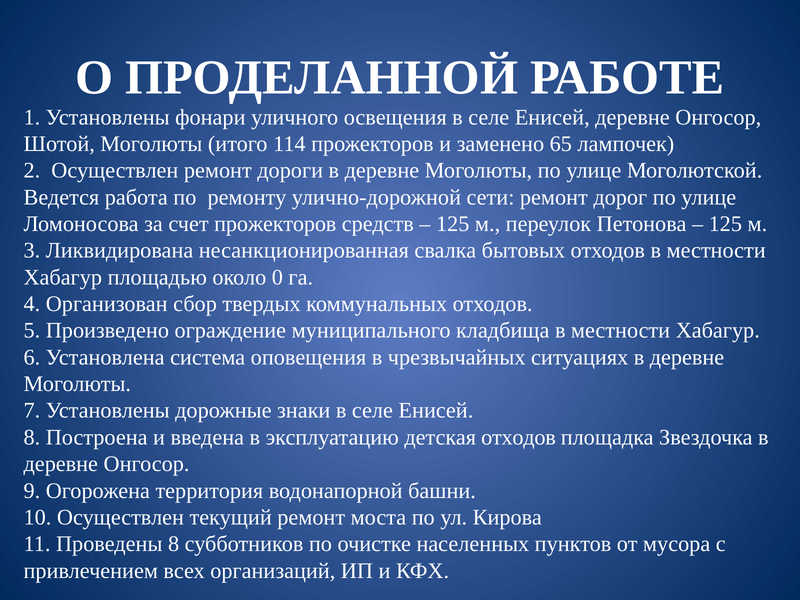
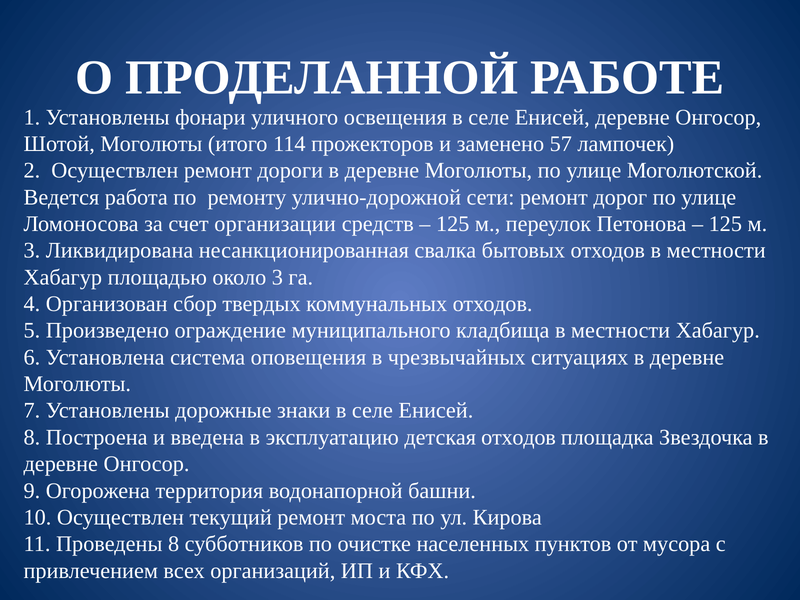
65: 65 -> 57 (561, 144)
счет прожекторов: прожекторов -> организации (275, 224)
около 0: 0 -> 3 (277, 277)
